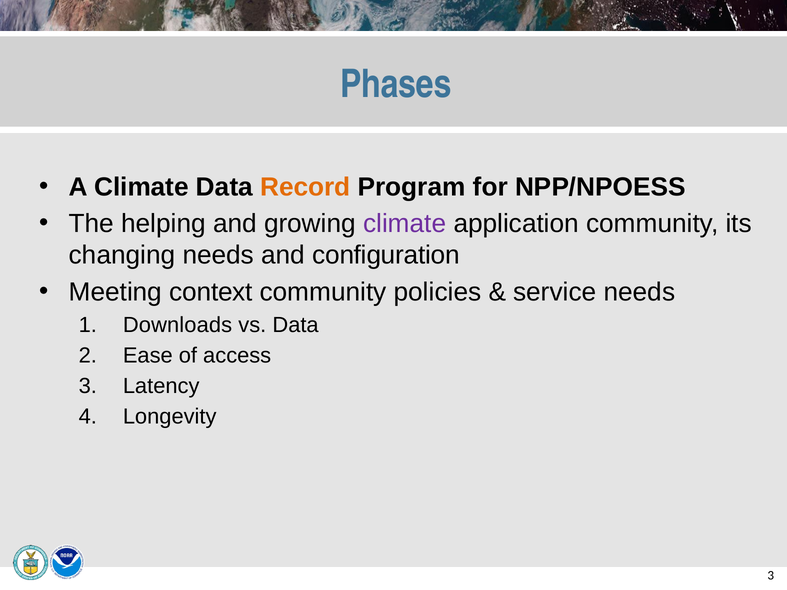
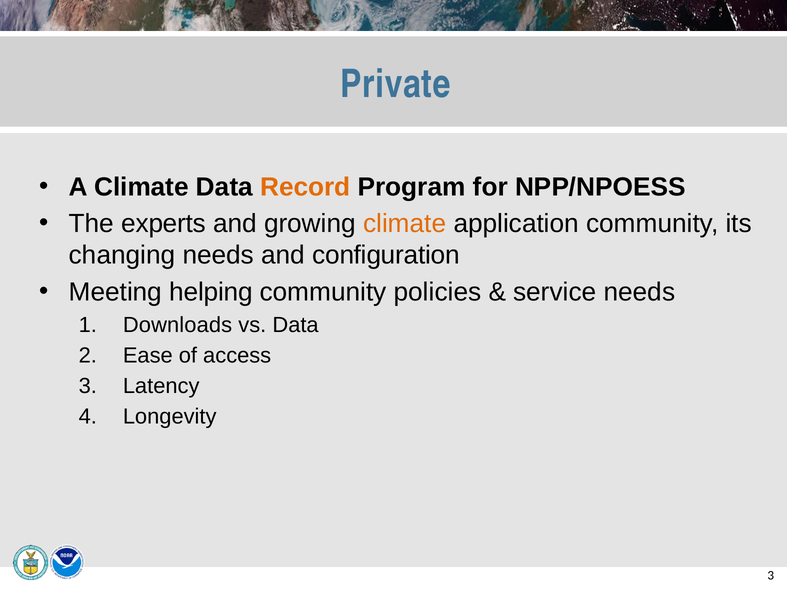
Phases: Phases -> Private (395, 84)
helping: helping -> experts (164, 224)
climate colour: purple -> orange (405, 224)
context: context -> helping (211, 292)
